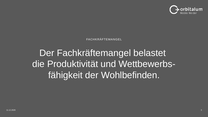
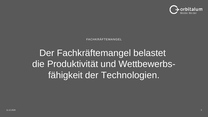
Wohlbefinden: Wohlbefinden -> Technologien (130, 75)
